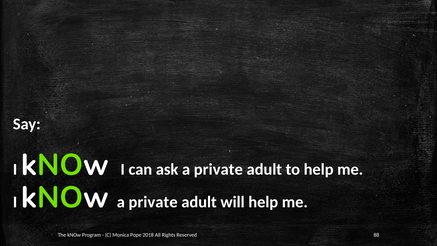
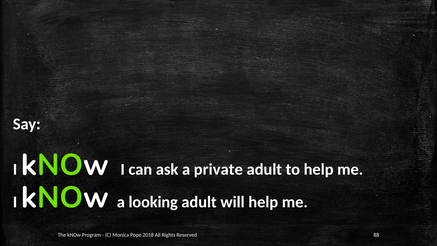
kNOw a private: private -> looking (153, 202)
